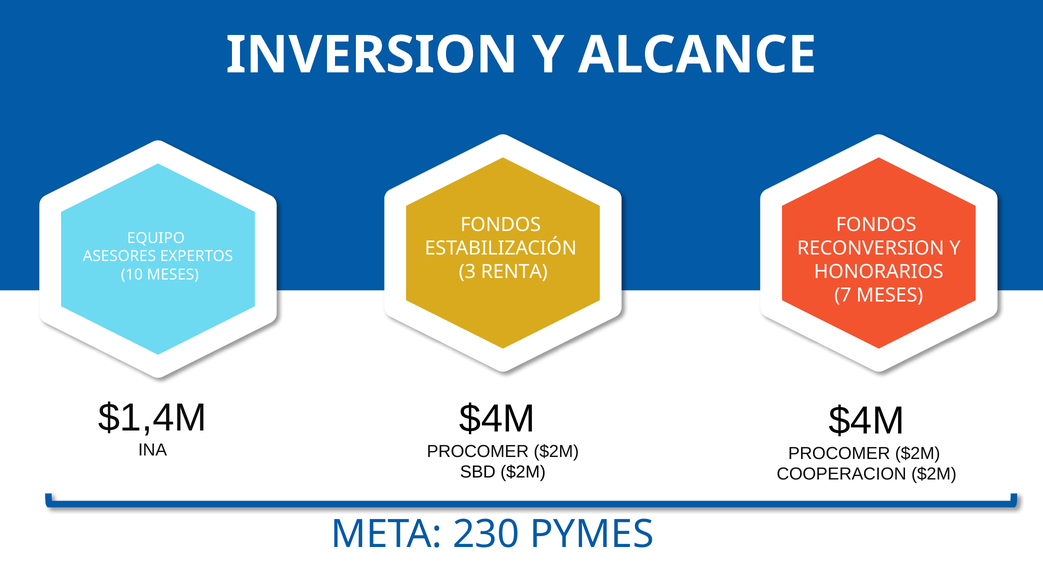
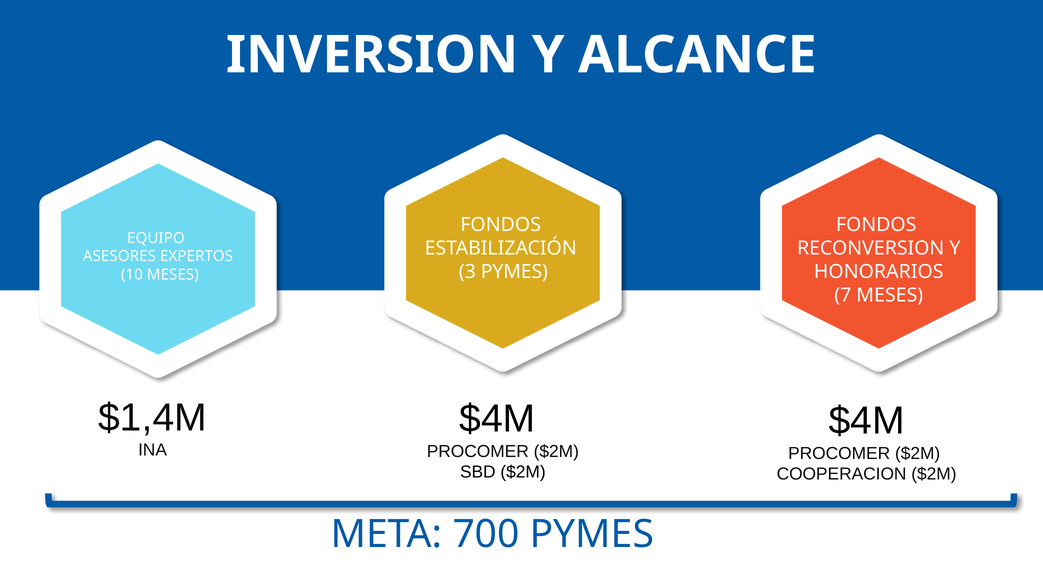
3 RENTA: RENTA -> PYMES (514, 271)
230: 230 -> 700 (486, 534)
